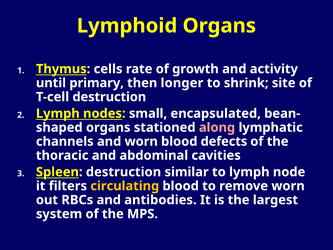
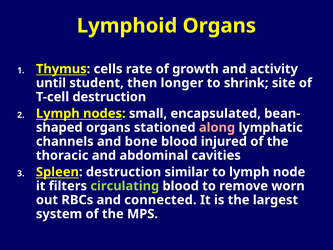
primary: primary -> student (97, 83)
and worn: worn -> bone (141, 141)
defects: defects -> injured (224, 141)
circulating colour: yellow -> light green (125, 186)
antibodies: antibodies -> connected (160, 200)
